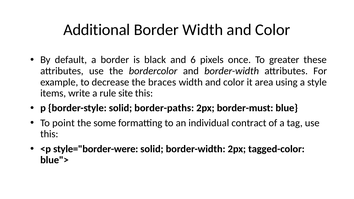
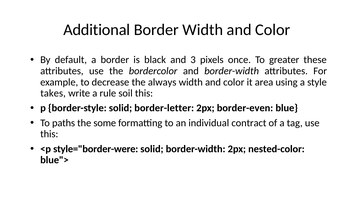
6: 6 -> 3 (193, 60)
braces: braces -> always (162, 82)
items: items -> takes (53, 93)
site: site -> soil (126, 93)
border-paths: border-paths -> border-letter (164, 108)
border-must: border-must -> border-even (245, 108)
point: point -> paths (64, 123)
tagged-color: tagged-color -> nested-color (276, 149)
